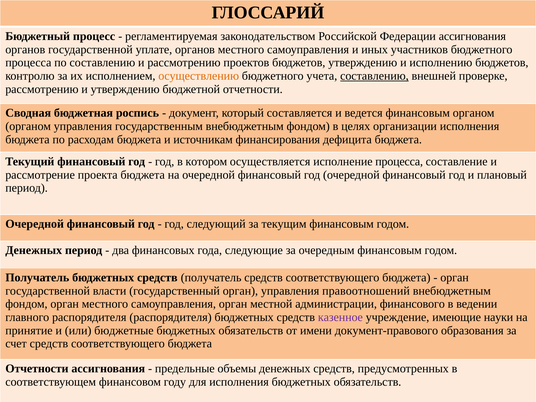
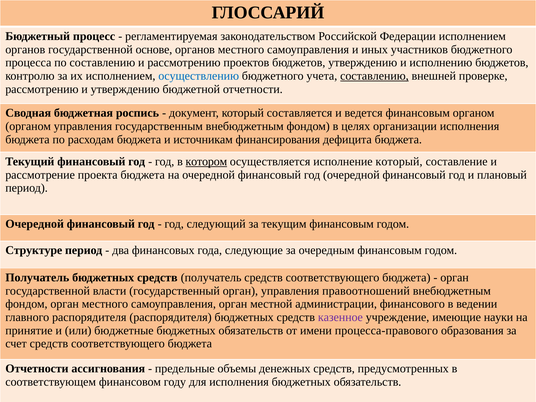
Федерации ассигнования: ассигнования -> исполнением (472, 36)
уплате: уплате -> основе (154, 49)
осуществлению colour: orange -> blue (199, 76)
котором underline: none -> present (206, 162)
исполнение процесса: процесса -> который (399, 162)
Денежных: Денежных -> Структуре (34, 250)
документ-правового: документ-правового -> процесса-правового (386, 330)
